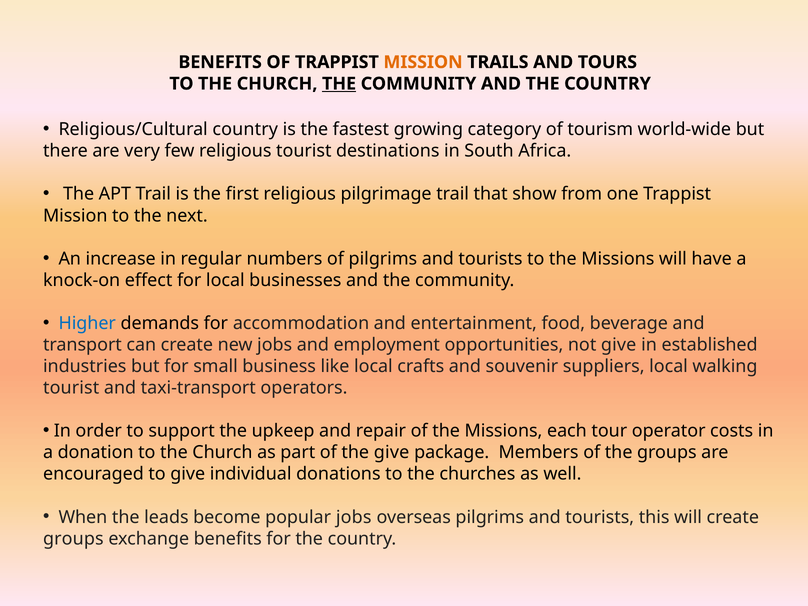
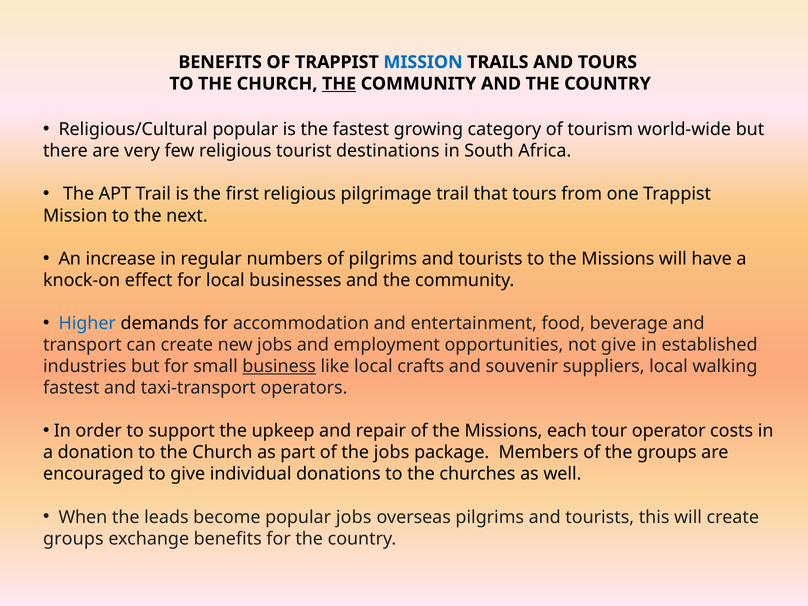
MISSION colour: orange -> blue (423, 62)
Religious/Cultural country: country -> popular (245, 129)
that show: show -> tours (534, 194)
business underline: none -> present (279, 366)
tourist: tourist -> fastest (71, 388)
the give: give -> jobs (392, 453)
